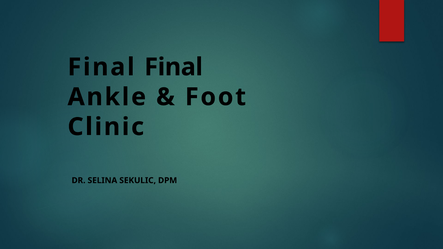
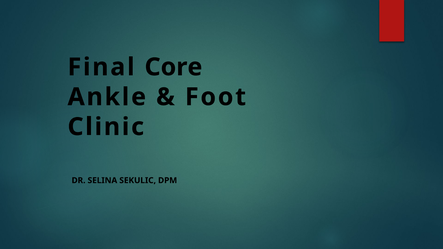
Final Final: Final -> Core (173, 67)
